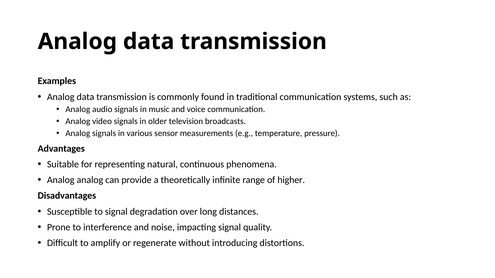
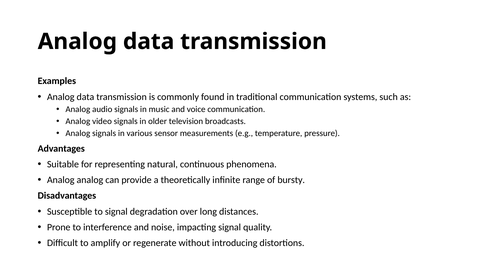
higher: higher -> bursty (291, 180)
